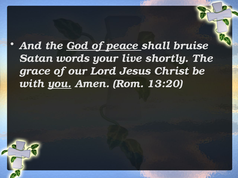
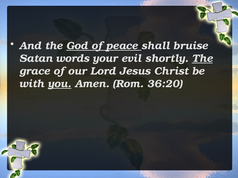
live: live -> evil (131, 59)
The underline: none -> present (202, 59)
13:20: 13:20 -> 36:20 (165, 84)
